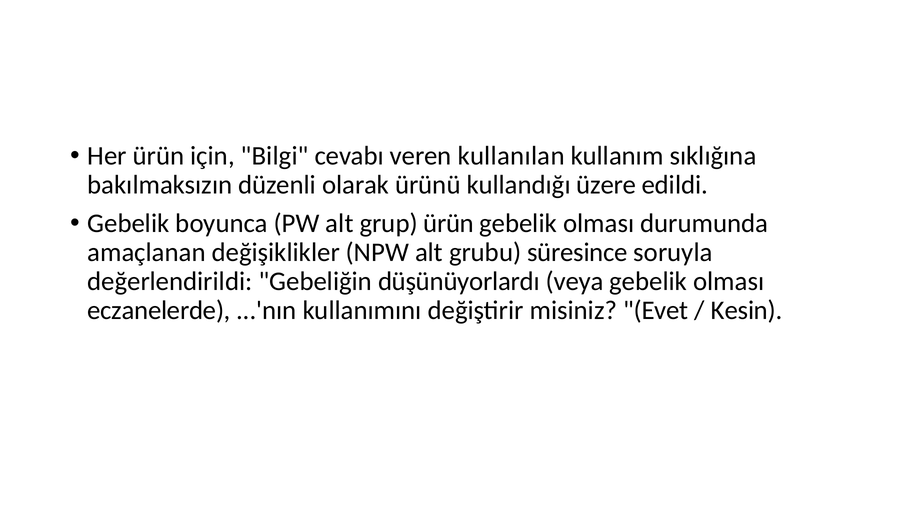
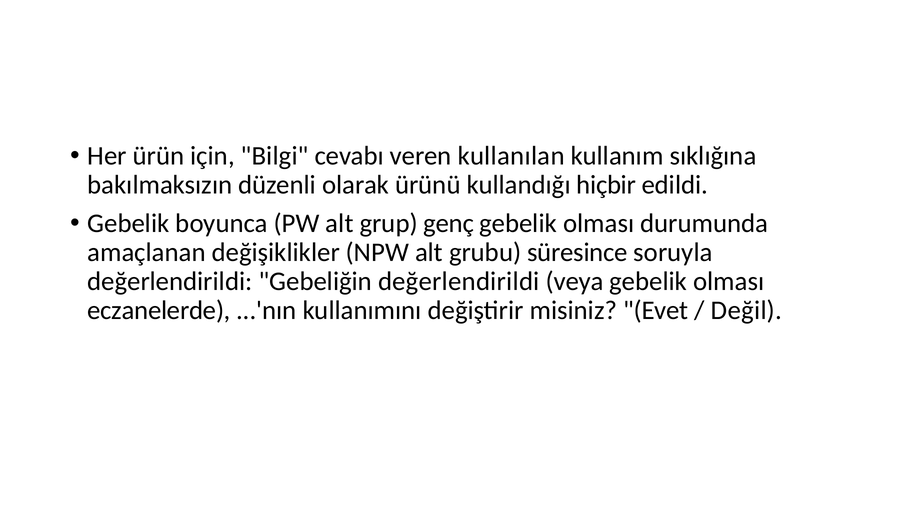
üzere: üzere -> hiçbir (606, 185)
grup ürün: ürün -> genç (449, 223)
Gebeliğin düşünüyorlardı: düşünüyorlardı -> değerlendirildi (459, 281)
Kesin: Kesin -> Değil (746, 310)
